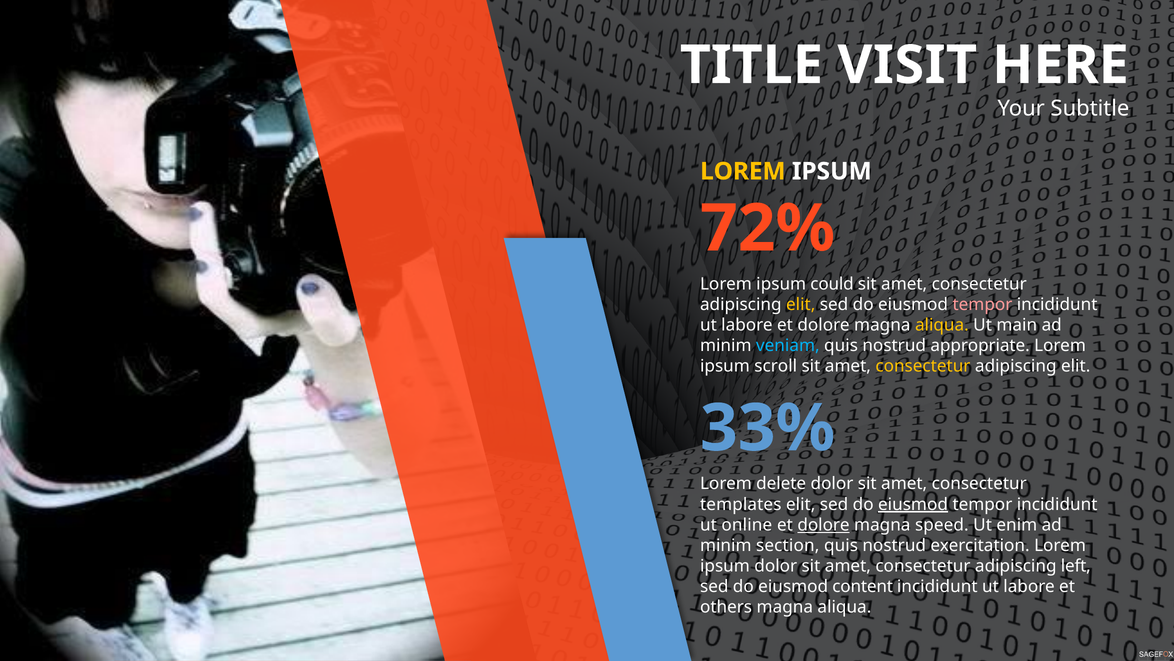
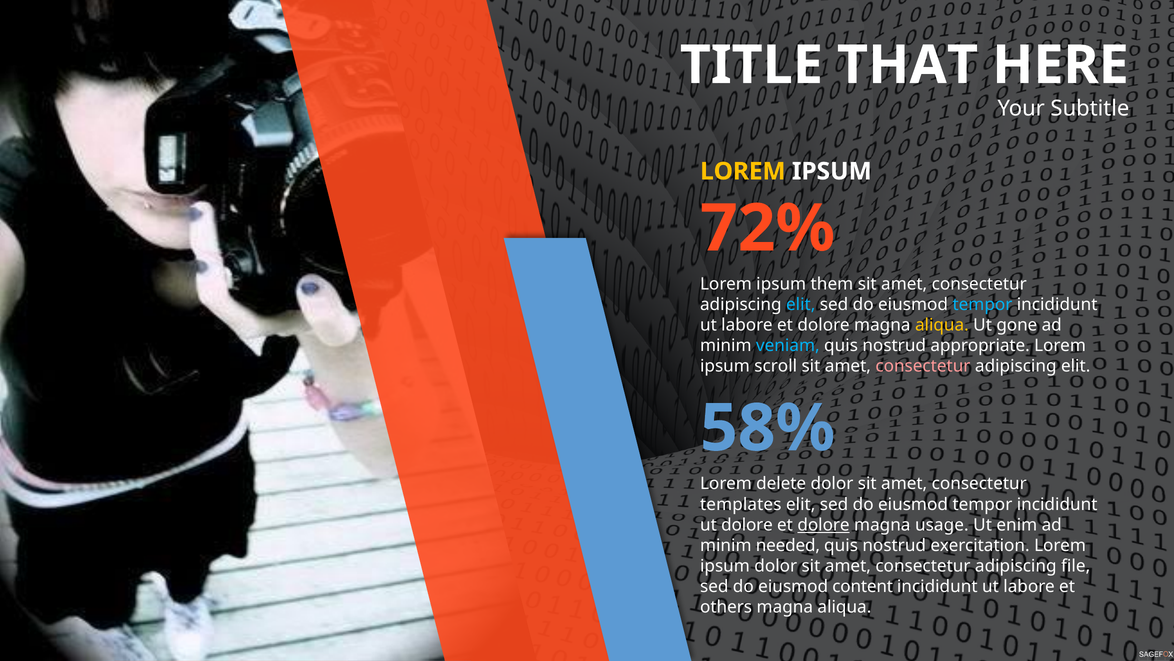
VISIT: VISIT -> THAT (907, 65)
could: could -> them (832, 284)
elit colour: yellow -> light blue (801, 304)
tempor colour: pink -> light blue (982, 304)
main: main -> gone (1017, 325)
consectetur colour: yellow -> pink (923, 366)
33%: 33% -> 58% (768, 428)
eiusmod underline: present -> none (913, 504)
ut online: online -> dolore (747, 524)
speed: speed -> usage (942, 524)
section: section -> needed (788, 545)
left: left -> file (1076, 566)
